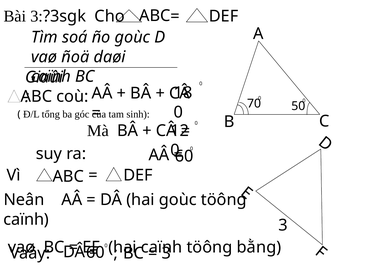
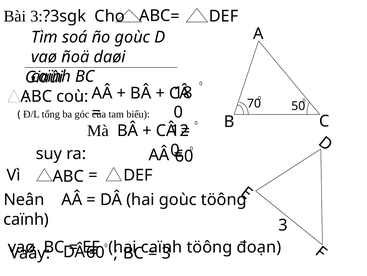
sinh: sinh -> biểu (138, 114)
bằng: bằng -> đoạn (259, 247)
